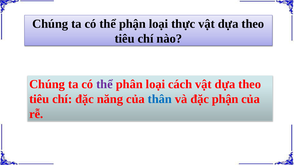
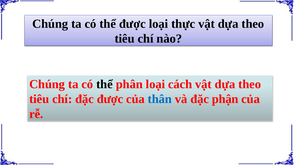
thể phận: phận -> được (132, 24)
thể colour: purple -> black (105, 84)
đặc năng: năng -> được (110, 99)
